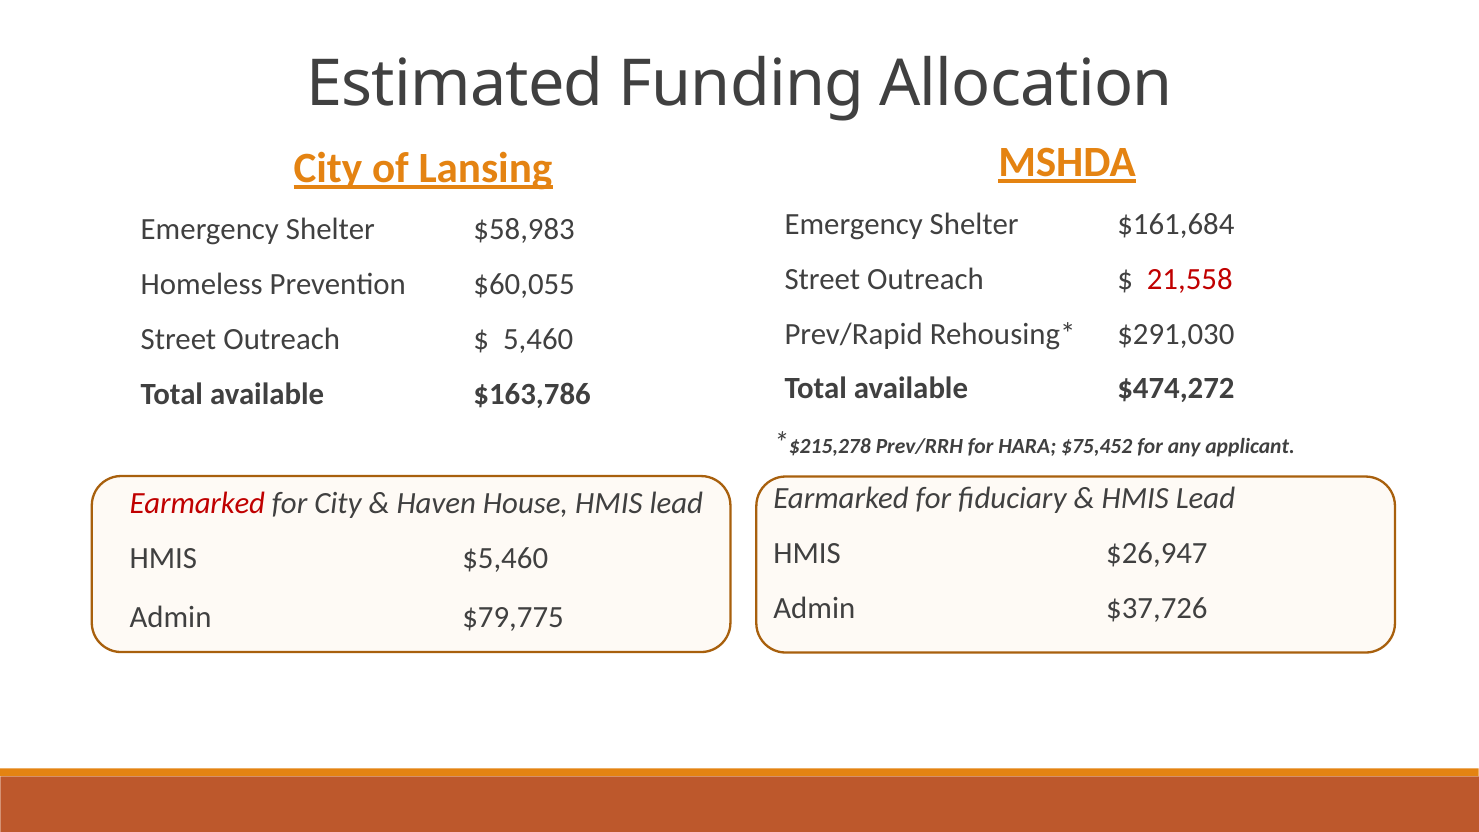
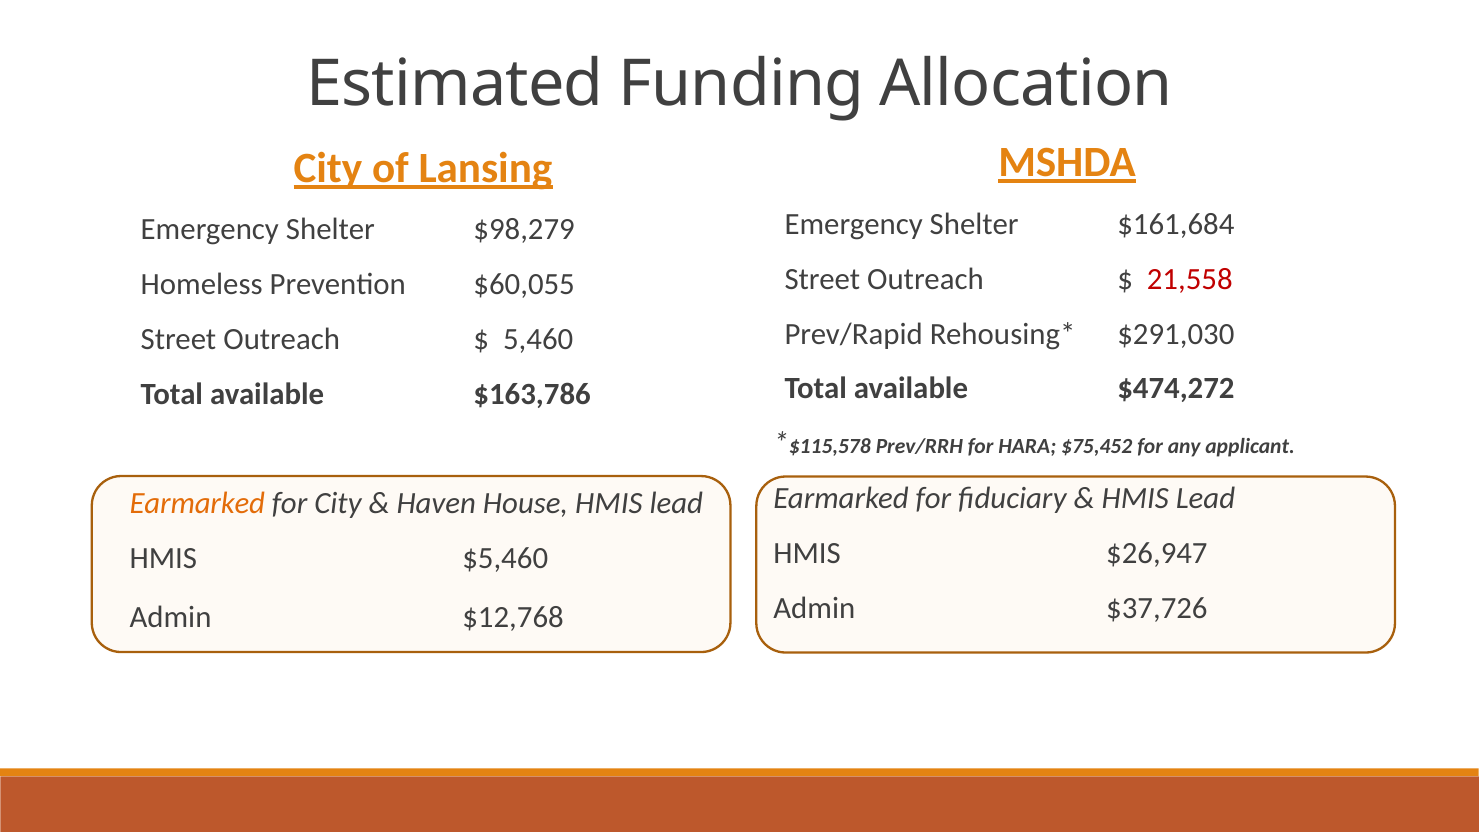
$58,983: $58,983 -> $98,279 (524, 229)
$215,278: $215,278 -> $115,578 (830, 447)
Earmarked colour: red -> orange (197, 504)
$79,775: $79,775 -> $12,768 (513, 618)
